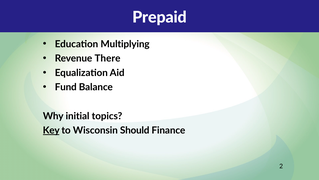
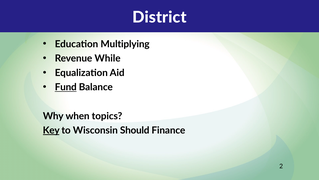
Prepaid: Prepaid -> District (159, 17)
There: There -> While (108, 58)
Fund underline: none -> present (66, 87)
initial: initial -> when (78, 116)
